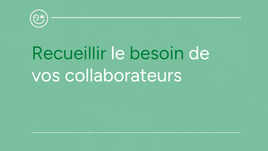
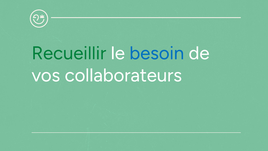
besoin colour: green -> blue (157, 53)
